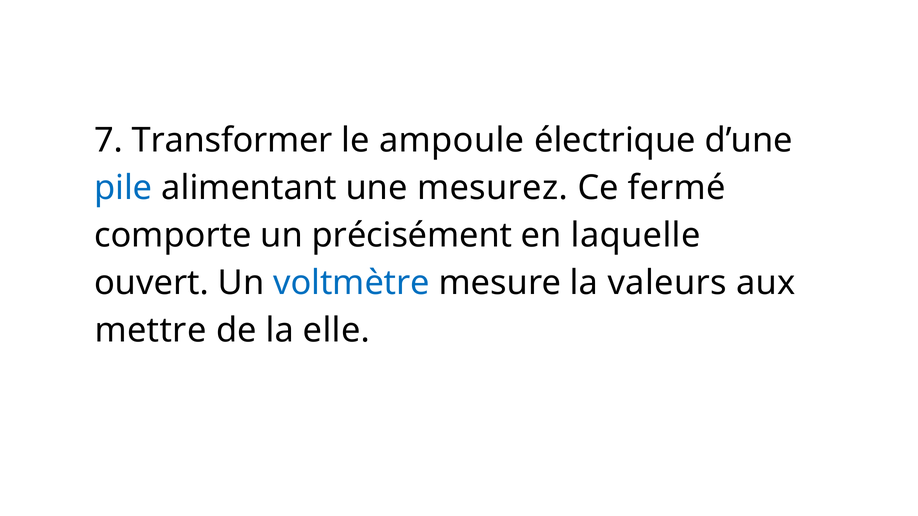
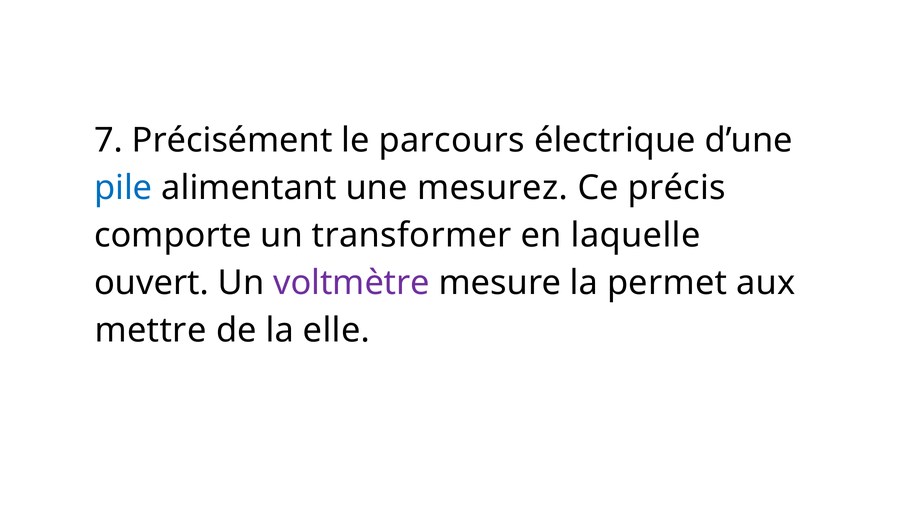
Transformer: Transformer -> Précisément (232, 141)
ampoule: ampoule -> parcours (452, 141)
fermé: fermé -> précis (677, 188)
précisément: précisément -> transformer (412, 236)
voltmètre colour: blue -> purple (352, 283)
valeurs: valeurs -> permet (667, 283)
